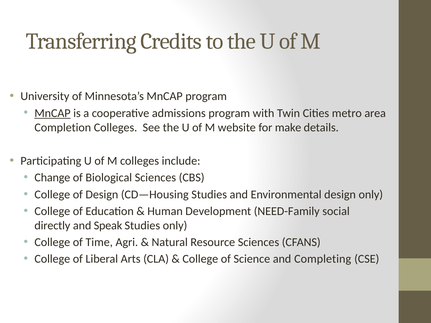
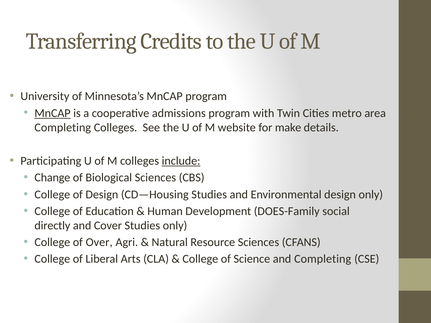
Completion: Completion -> Completing (63, 128)
include underline: none -> present (181, 161)
NEED-Family: NEED-Family -> DOES-Family (287, 211)
Speak: Speak -> Cover (108, 226)
Time: Time -> Over (99, 242)
